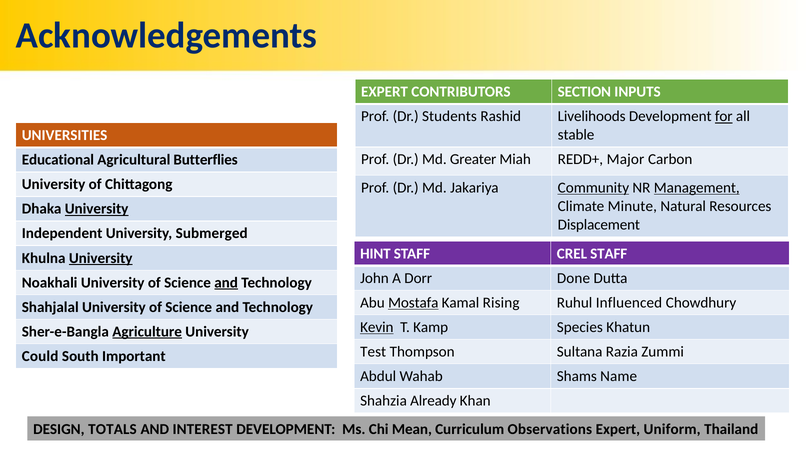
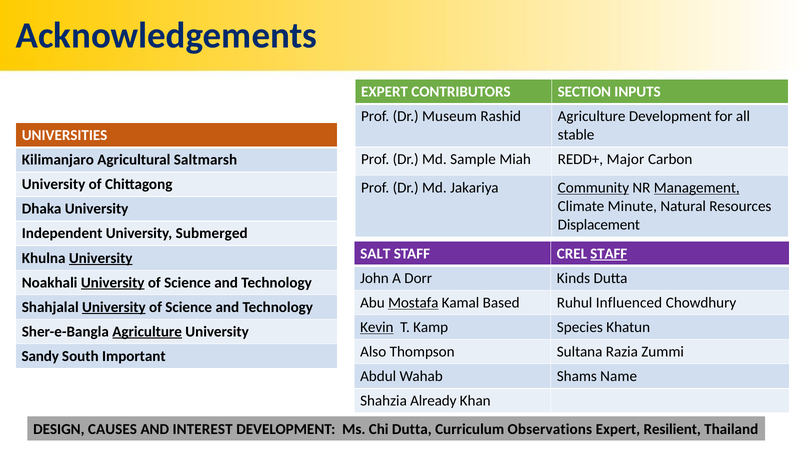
Students: Students -> Museum (449, 116)
Rashid Livelihoods: Livelihoods -> Agriculture (592, 116)
for underline: present -> none (724, 116)
Greater: Greater -> Sample (473, 159)
Educational: Educational -> Kilimanjaro (58, 160)
Butterflies: Butterflies -> Saltmarsh (205, 160)
University underline: present -> none (97, 209)
HINT: HINT -> SALT (375, 253)
STAFF underline: none -> present (609, 253)
Done: Done -> Kinds (574, 278)
University underline: none -> present (113, 282)
and underline: present -> none (226, 282)
Rising: Rising -> Based (501, 302)
University underline: none -> present (114, 307)
Test: Test -> Also (373, 351)
Could: Could -> Sandy (40, 356)
TOTALS: TOTALS -> CAUSES (112, 429)
Chi Mean: Mean -> Dutta (412, 429)
Uniform: Uniform -> Resilient (672, 429)
